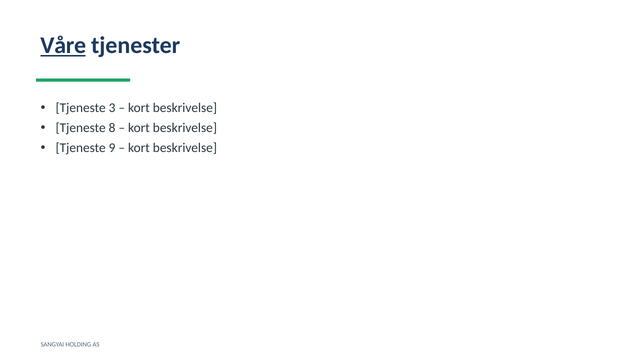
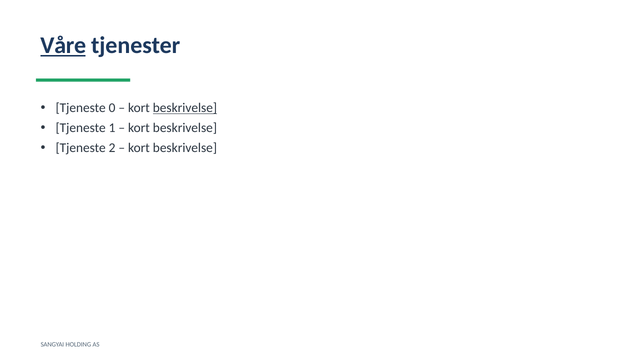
3: 3 -> 0 (112, 108)
beskrivelse underline: none -> present (185, 108)
8: 8 -> 1 (112, 128)
9: 9 -> 2 (112, 148)
